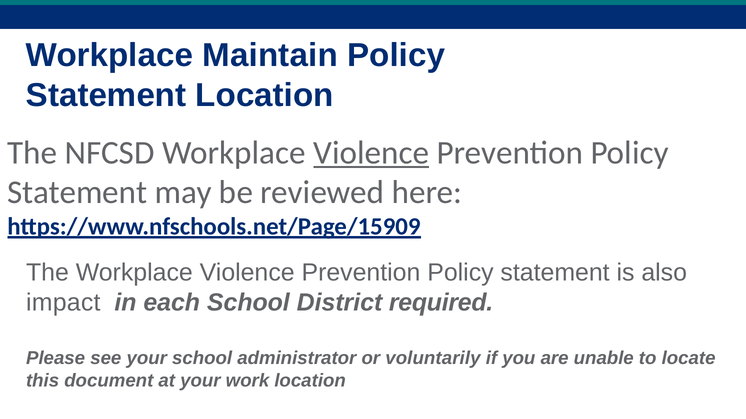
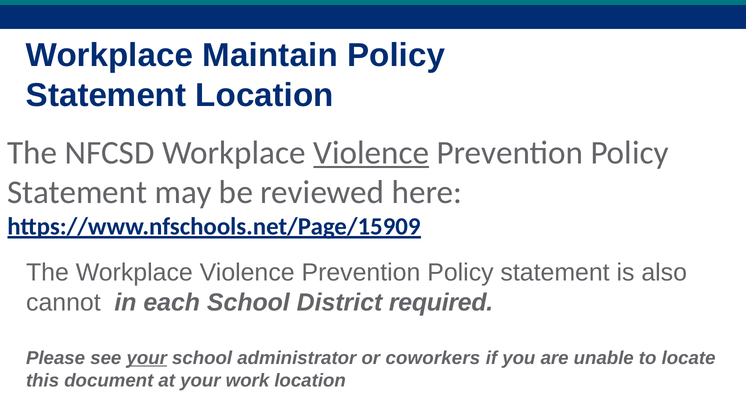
impact: impact -> cannot (63, 303)
your underline: none -> present (147, 359)
voluntarily: voluntarily -> coworkers (433, 359)
